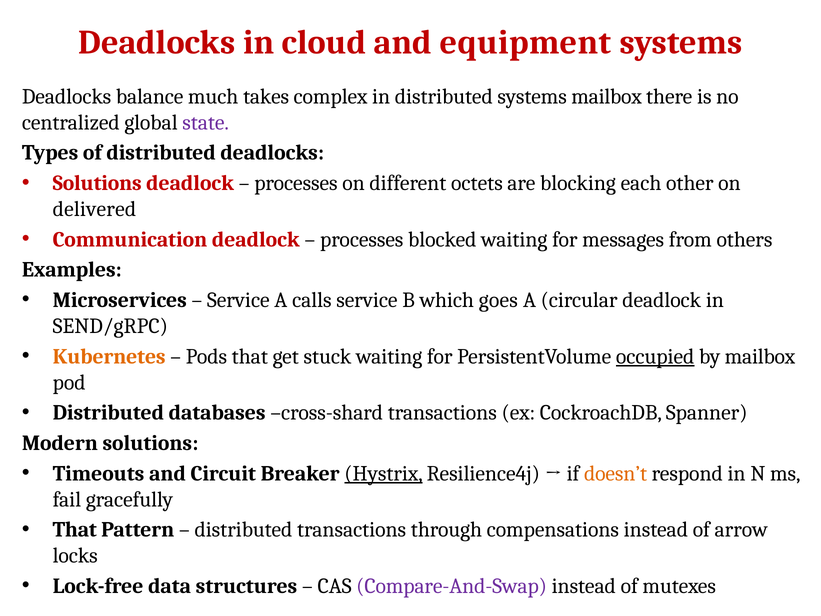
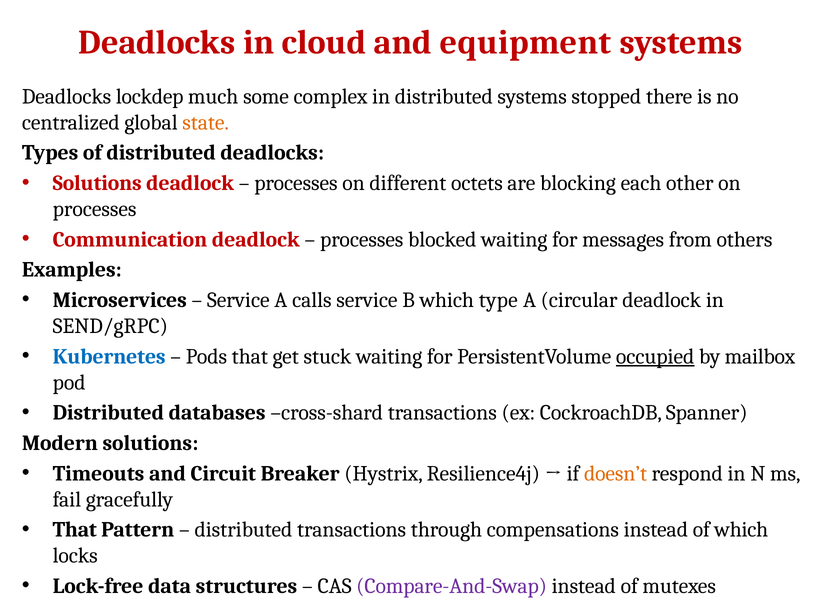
balance: balance -> lockdep (150, 96)
takes: takes -> some (266, 96)
systems mailbox: mailbox -> stopped (606, 96)
state colour: purple -> orange (206, 122)
delivered: delivered -> processes (95, 209)
goes: goes -> type (498, 300)
Kubernetes colour: orange -> blue (109, 356)
Hystrix underline: present -> none (384, 473)
of arrow: arrow -> which (741, 530)
